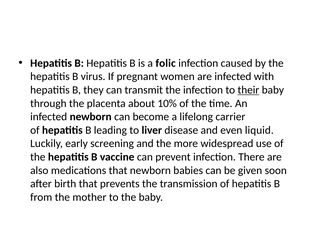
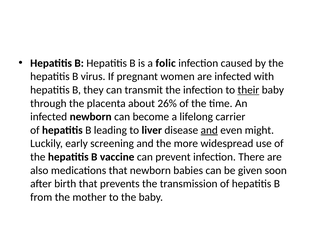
10%: 10% -> 26% (167, 104)
and underline: none -> present (209, 130)
liquid: liquid -> might (259, 130)
